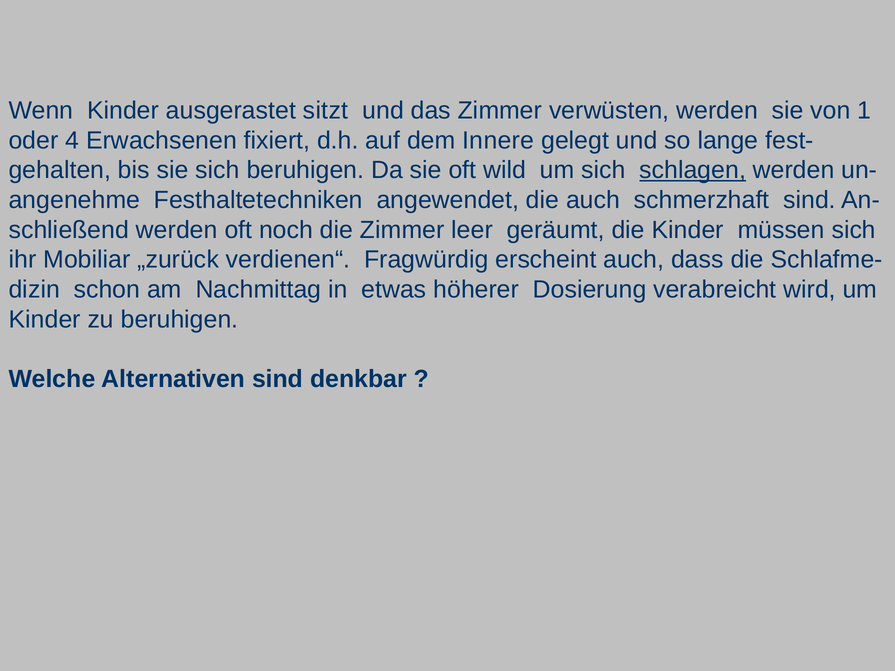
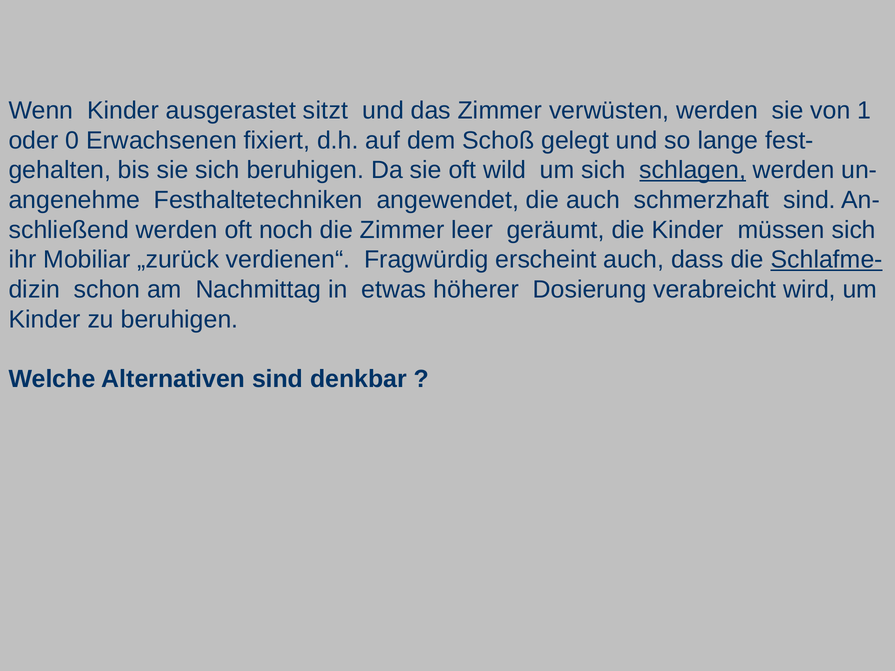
4: 4 -> 0 (72, 140)
Innere: Innere -> Schoß (498, 140)
Schlafme- underline: none -> present (827, 260)
